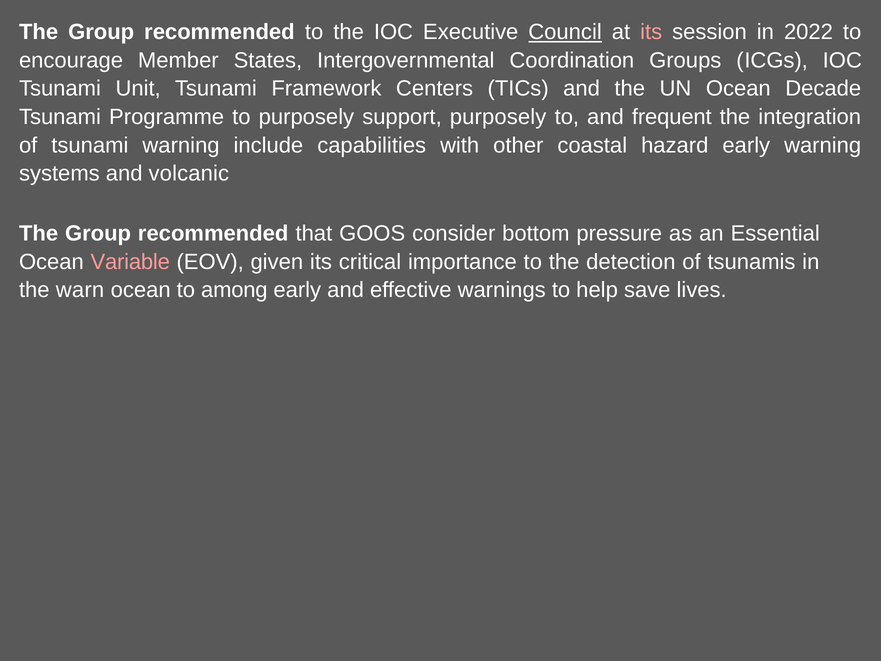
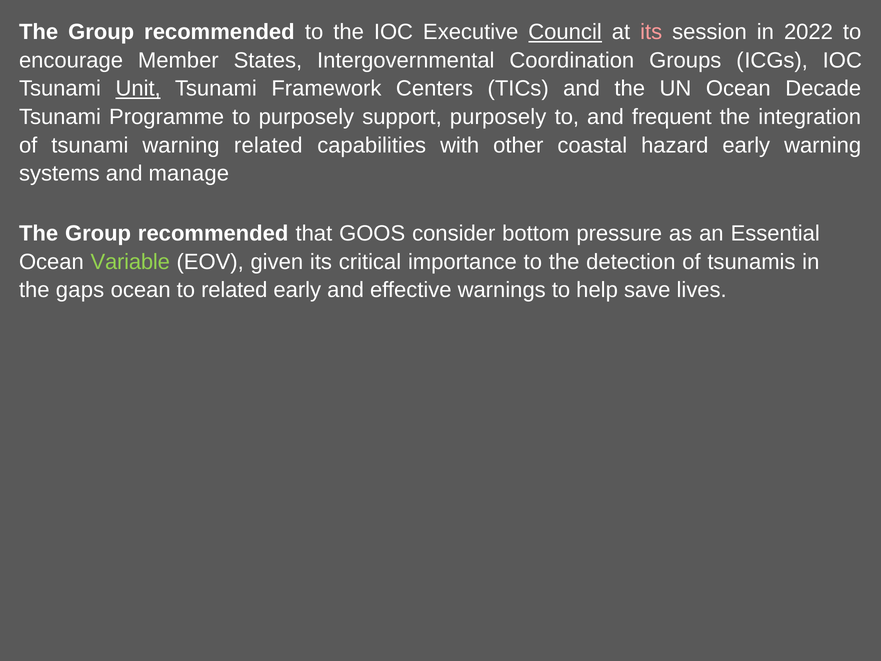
Unit underline: none -> present (138, 89)
warning include: include -> related (268, 145)
volcanic: volcanic -> manage (189, 173)
Variable colour: pink -> light green (130, 262)
warn: warn -> gaps (80, 290)
to among: among -> related (234, 290)
